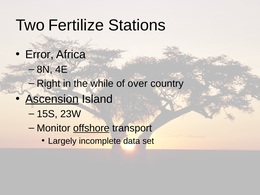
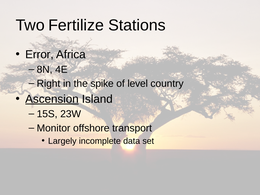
while: while -> spike (102, 84)
over: over -> level (138, 84)
offshore underline: present -> none (91, 128)
